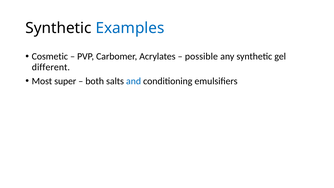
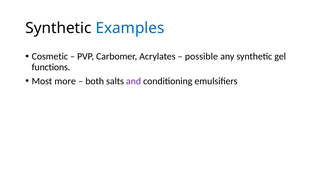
different: different -> functions (51, 67)
super: super -> more (65, 81)
and colour: blue -> purple (134, 81)
